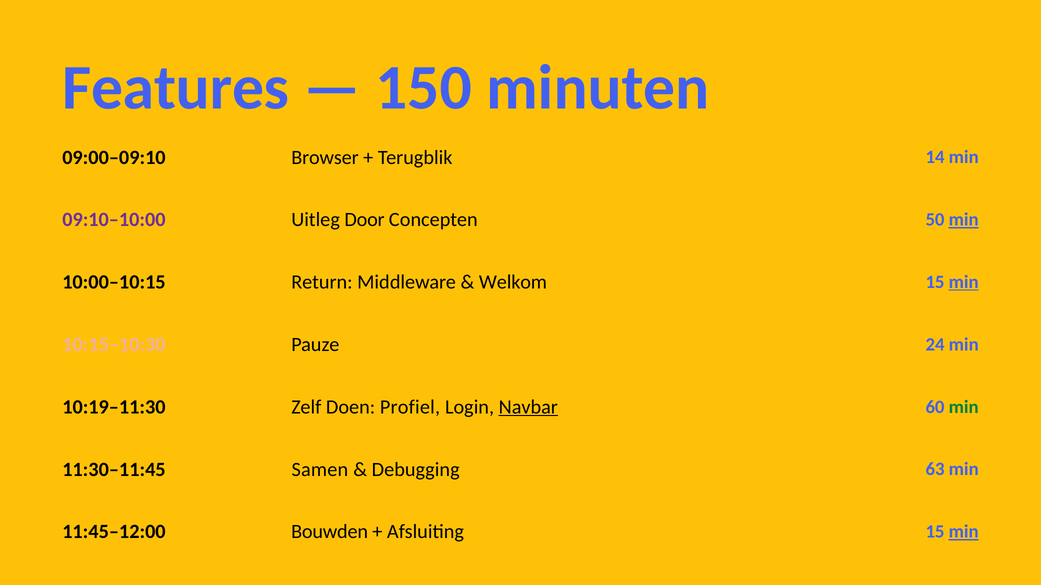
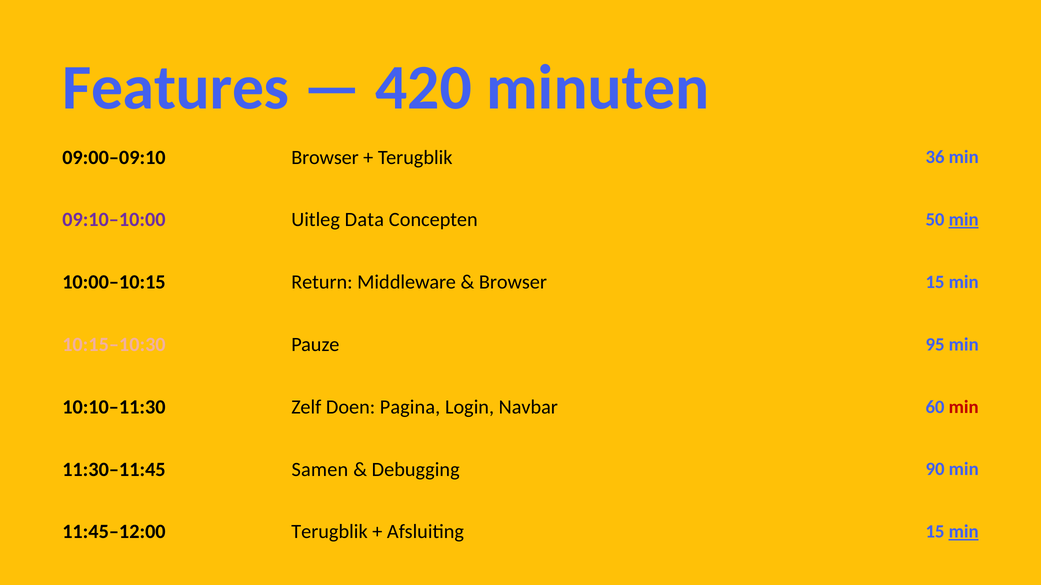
150: 150 -> 420 (424, 88)
14: 14 -> 36 (935, 157)
Door: Door -> Data (364, 220)
Welkom: Welkom -> Browser (513, 282)
min underline: present -> none (964, 282)
24: 24 -> 95 (935, 345)
10:19–11:30: 10:19–11:30 -> 10:10–11:30 (114, 407)
Profiel: Profiel -> Pagina (410, 407)
Navbar underline: present -> none (528, 407)
min colour: green -> red (964, 407)
63: 63 -> 90 (935, 470)
11:45–12:00 Bouwden: Bouwden -> Terugblik (329, 532)
